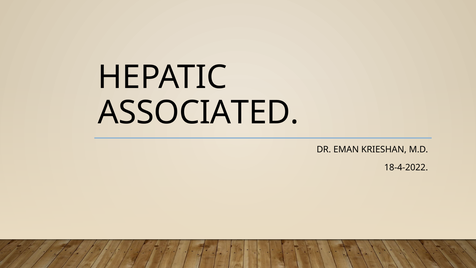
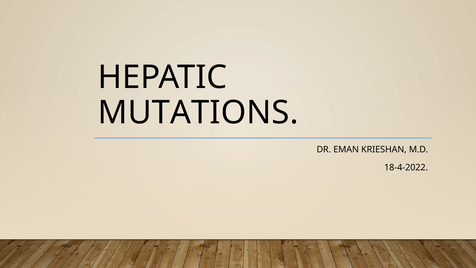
ASSOCIATED: ASSOCIATED -> MUTATIONS (198, 113)
